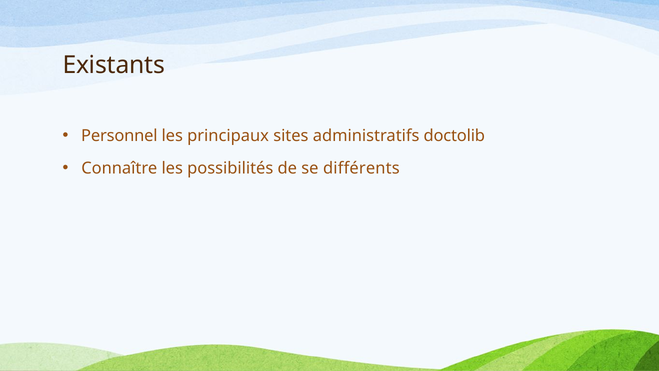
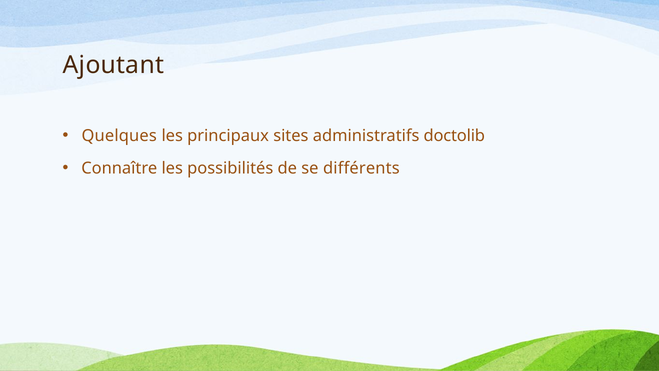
Existants: Existants -> Ajoutant (114, 65)
Personnel: Personnel -> Quelques (119, 136)
